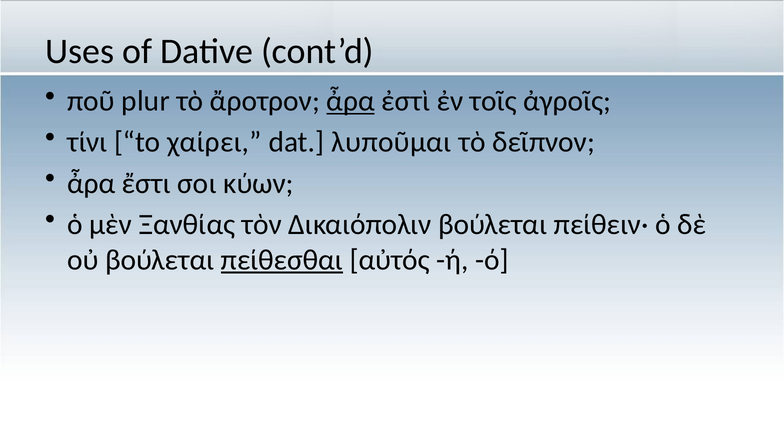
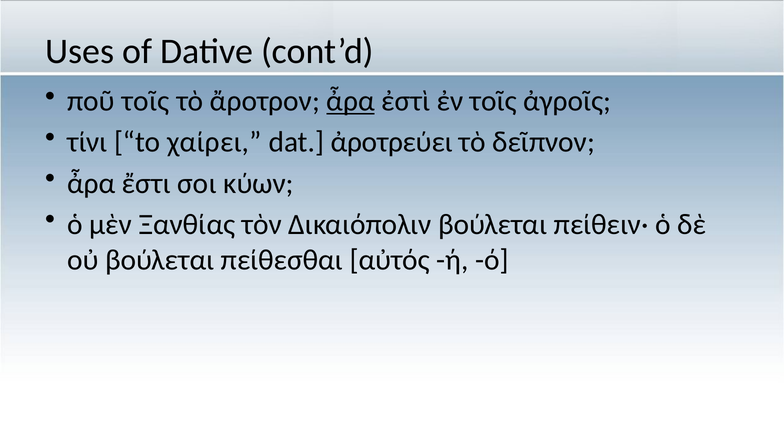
ποῦ plur: plur -> τοῖς (146, 101)
λυποῦμαι: λυποῦμαι -> ἀροτρεύει (392, 142)
πείθεσθαι underline: present -> none (282, 260)
